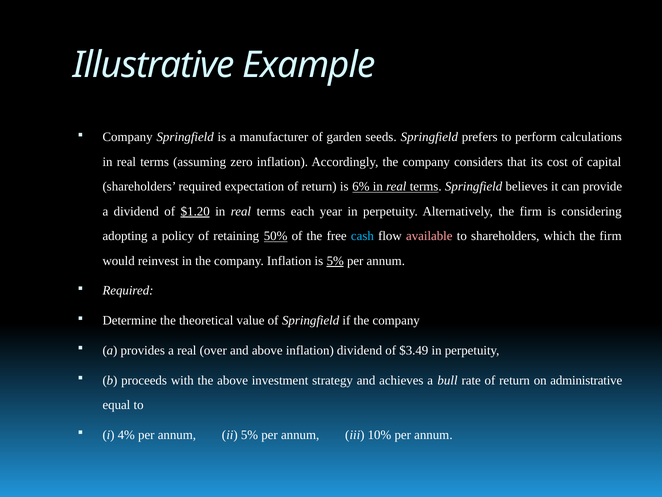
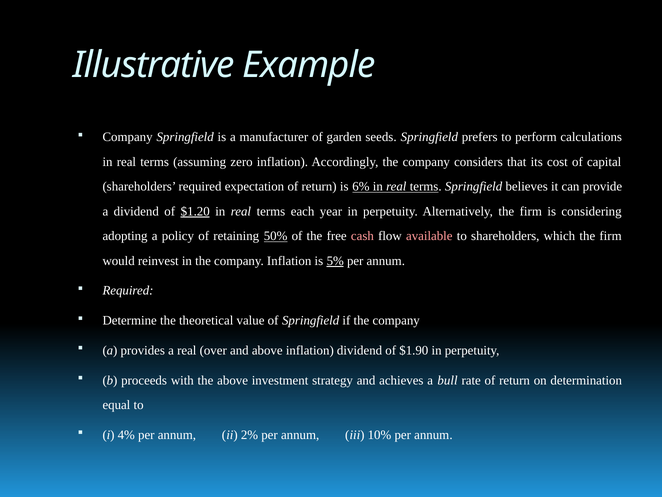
cash colour: light blue -> pink (362, 236)
$3.49: $3.49 -> $1.90 (414, 350)
administrative: administrative -> determination (586, 380)
ii 5%: 5% -> 2% (250, 434)
